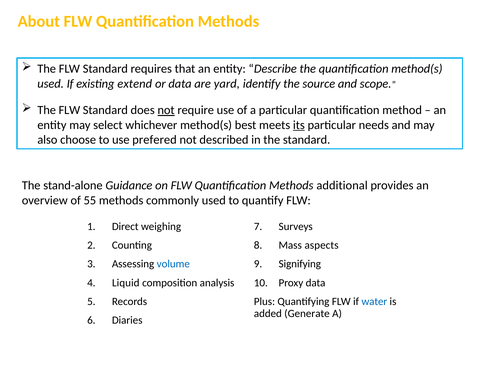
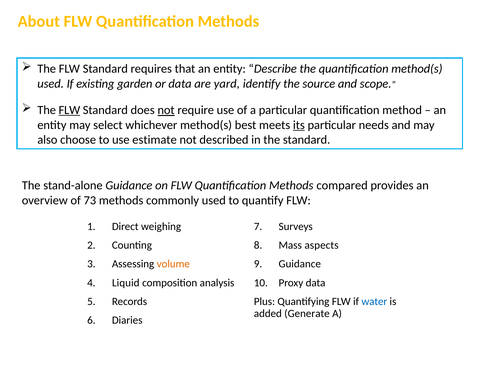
extend: extend -> garden (135, 83)
FLW underline: none -> present (69, 110)
prefered: prefered -> estimate (155, 140)
additional: additional -> compared (342, 185)
55: 55 -> 73 (90, 200)
volume colour: blue -> orange (173, 263)
Signifying: Signifying -> Guidance (300, 263)
